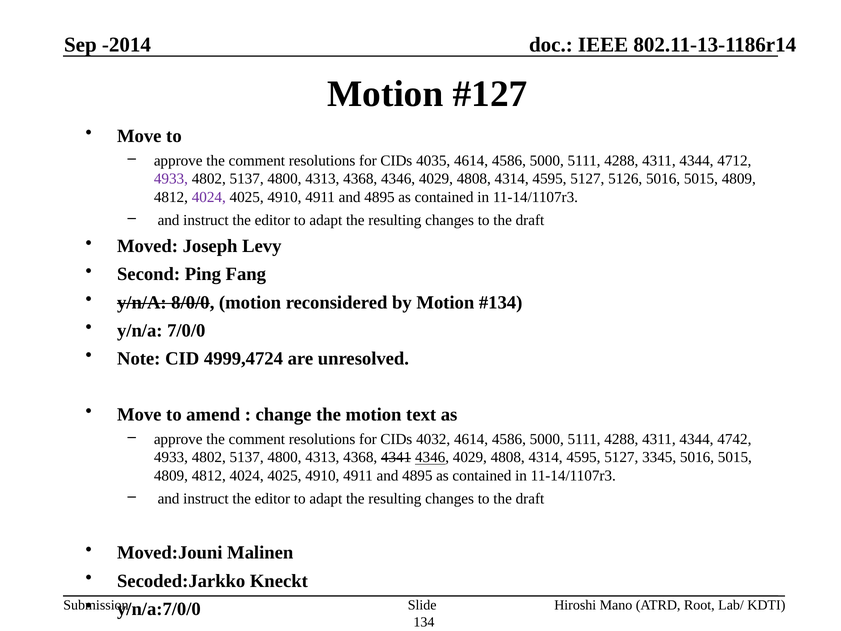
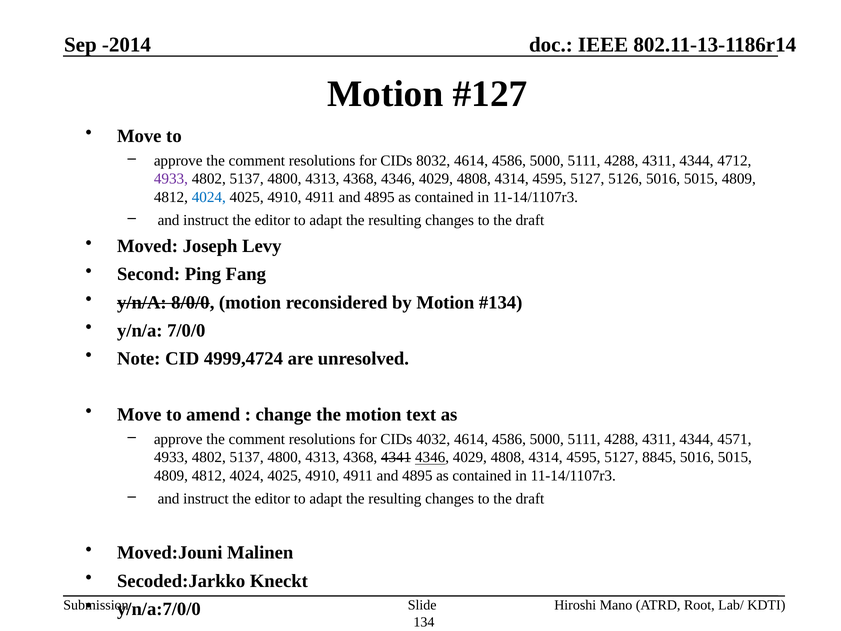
4035: 4035 -> 8032 (433, 161)
4024 colour: purple -> blue (209, 197)
4742: 4742 -> 4571 (734, 439)
3345: 3345 -> 8845 (659, 457)
